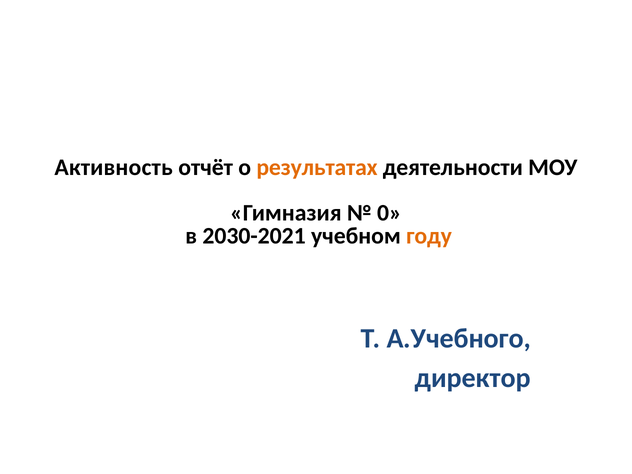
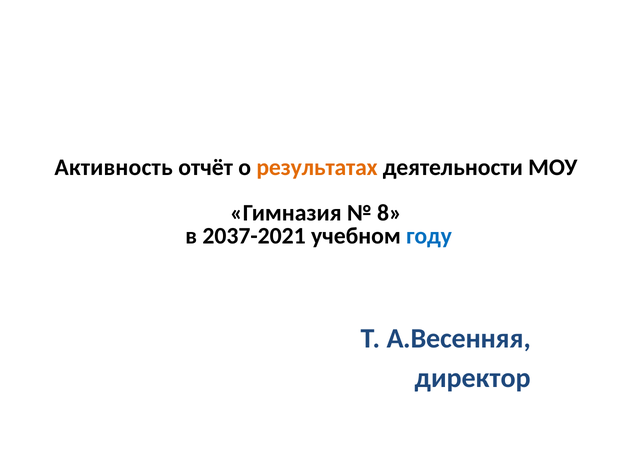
0: 0 -> 8 (390, 213)
2030-2021: 2030-2021 -> 2037-2021 (254, 236)
году colour: orange -> blue (429, 236)
А.Учебного: А.Учебного -> А.Весенняя (459, 339)
